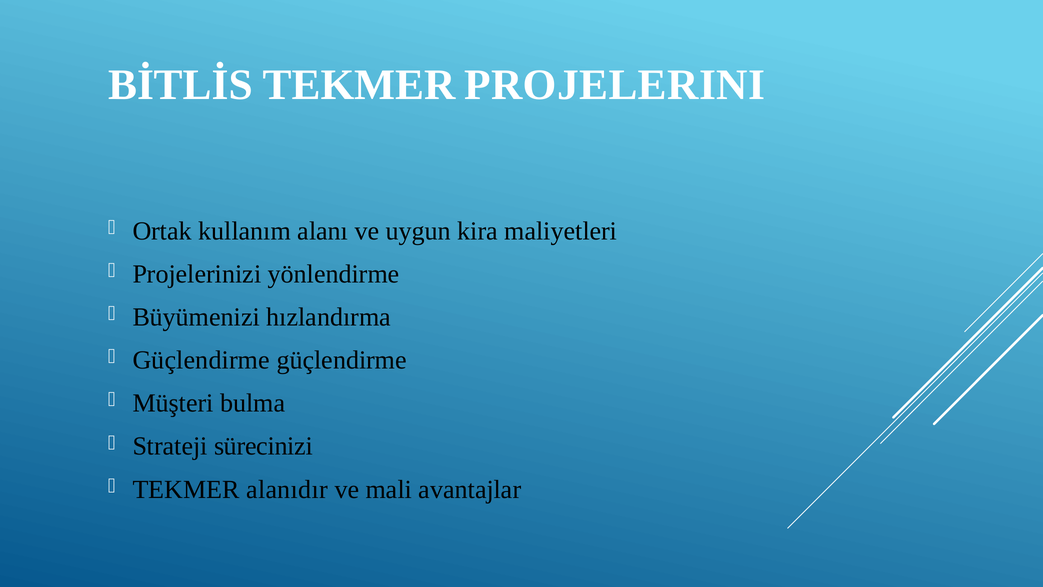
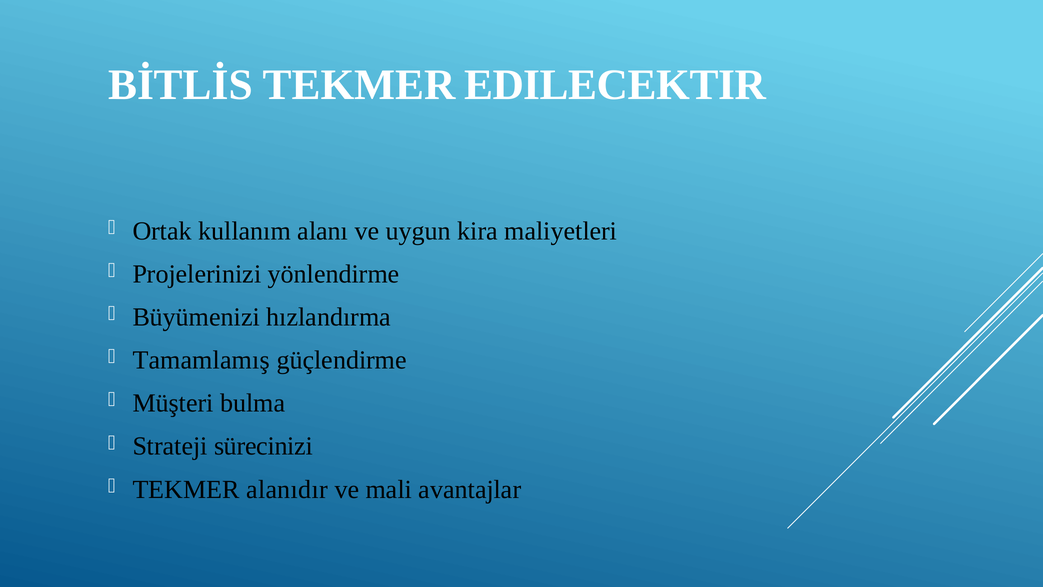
PROJELERINI: PROJELERINI -> EDILECEKTIR (615, 85)
Güçlendirme: Güçlendirme -> Tamamlamış (201, 360)
